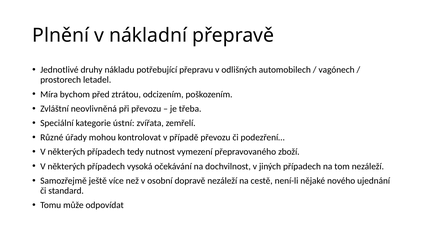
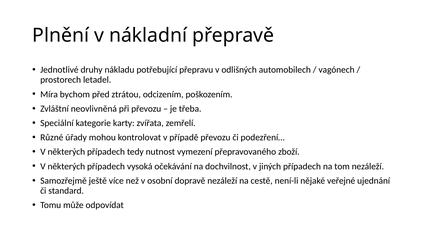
ústní: ústní -> karty (124, 123)
nového: nového -> veřejné (341, 181)
